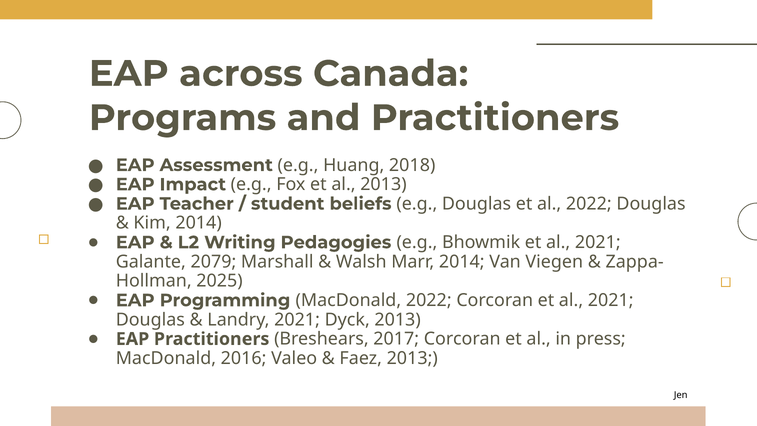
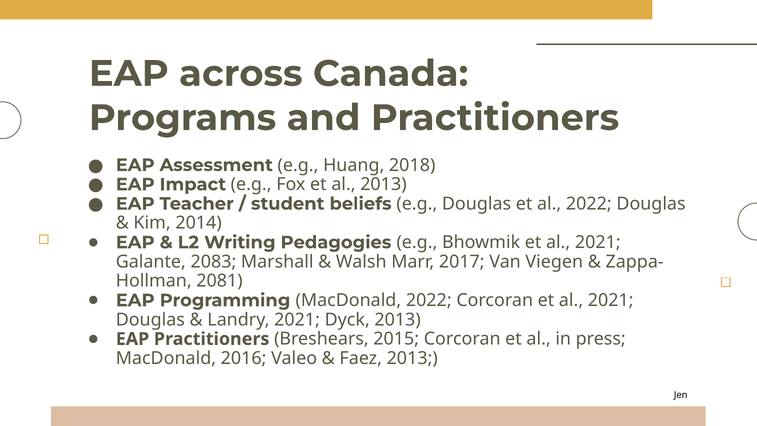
2079: 2079 -> 2083 (213, 262)
Marr 2014: 2014 -> 2017 (462, 262)
2025: 2025 -> 2081 (220, 281)
2017: 2017 -> 2015 (396, 339)
